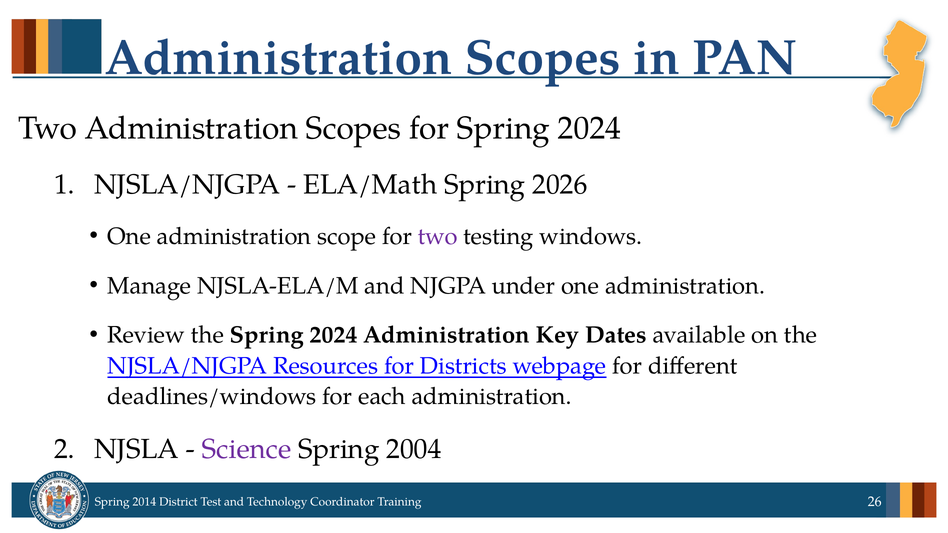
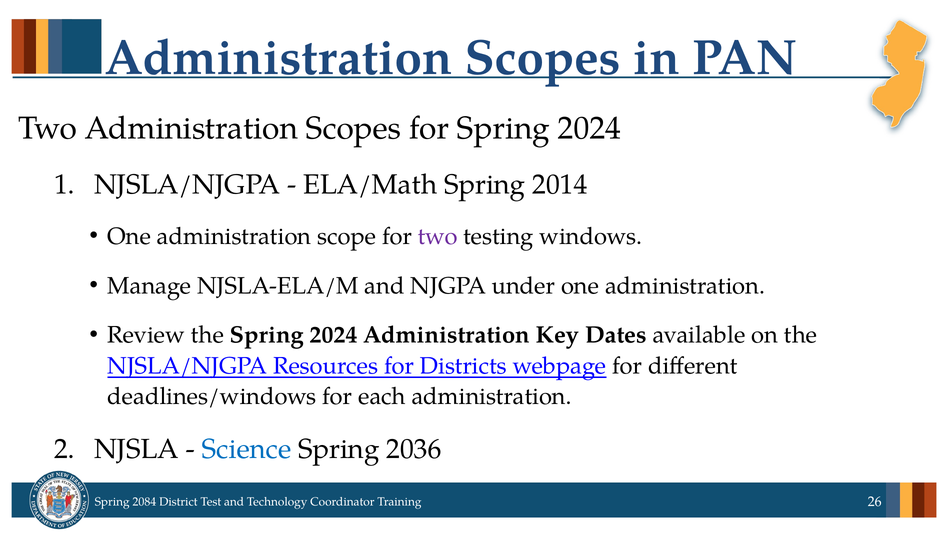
2026: 2026 -> 2014 (560, 185)
Science colour: purple -> blue (247, 449)
2004: 2004 -> 2036 (414, 449)
2014: 2014 -> 2084 (144, 502)
